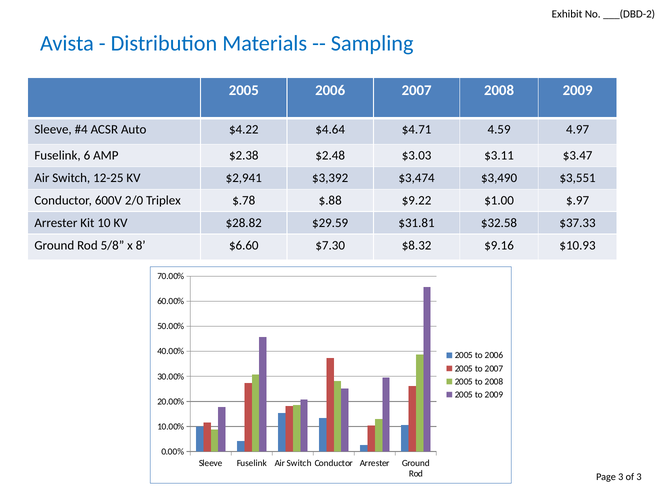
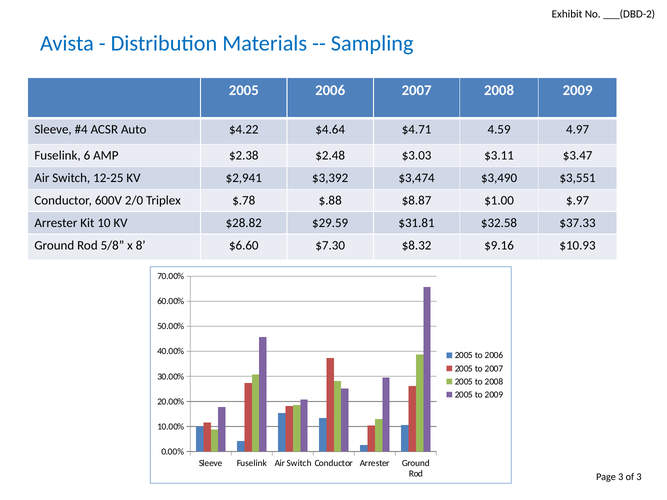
$9.22: $9.22 -> $8.87 (417, 201)
